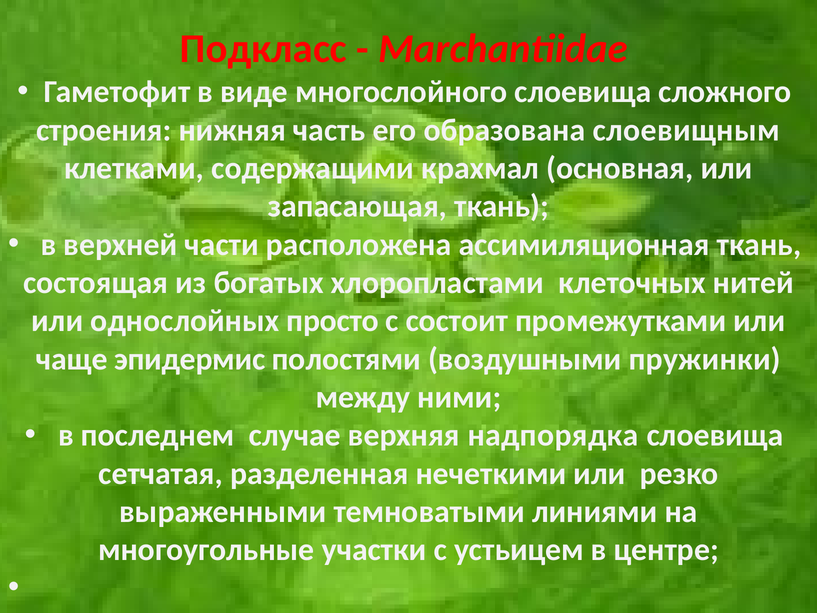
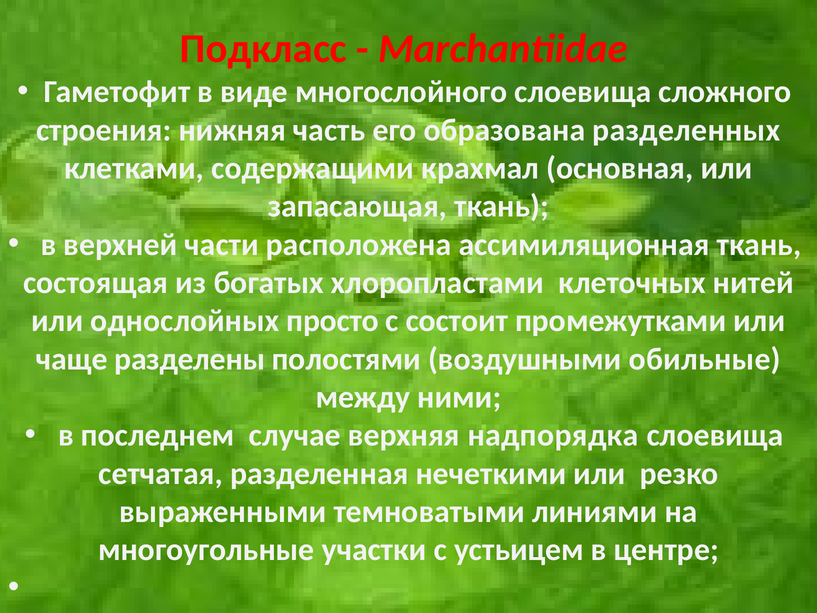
слоевищным: слоевищным -> разделенных (686, 130)
эпидермис: эпидермис -> разделены (190, 359)
пружинки: пружинки -> обильные (705, 359)
